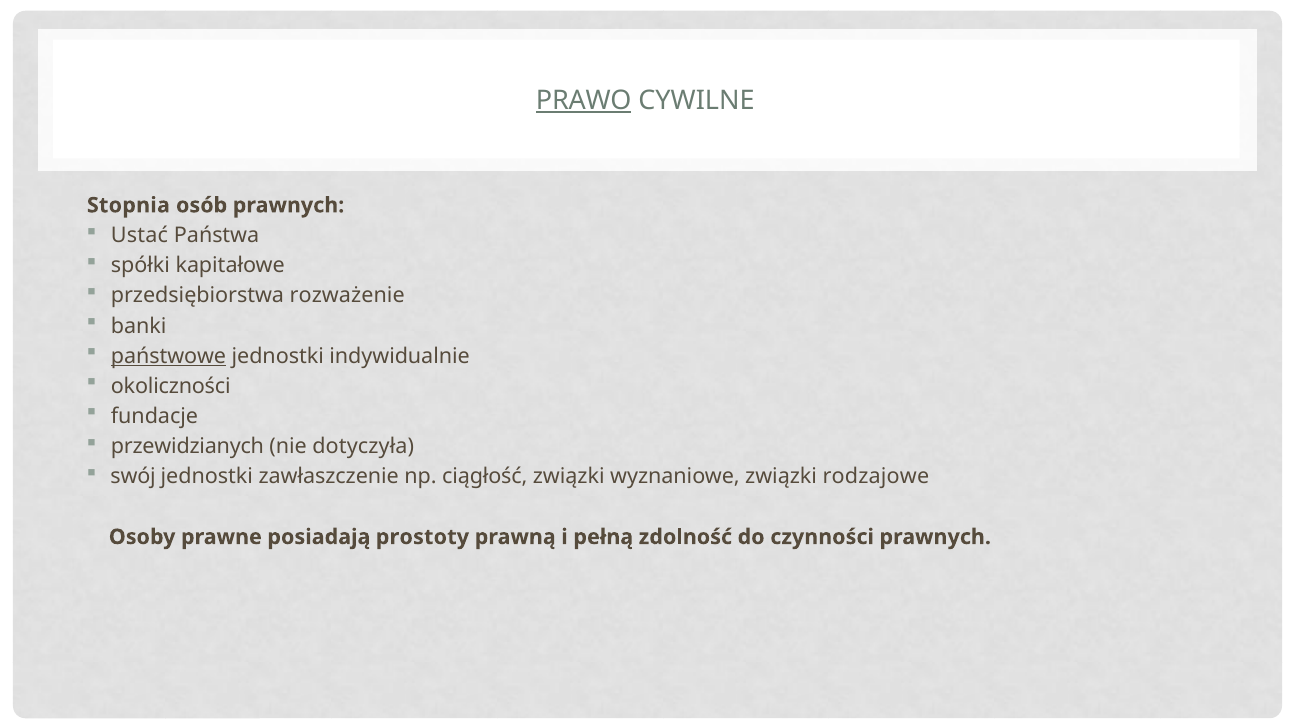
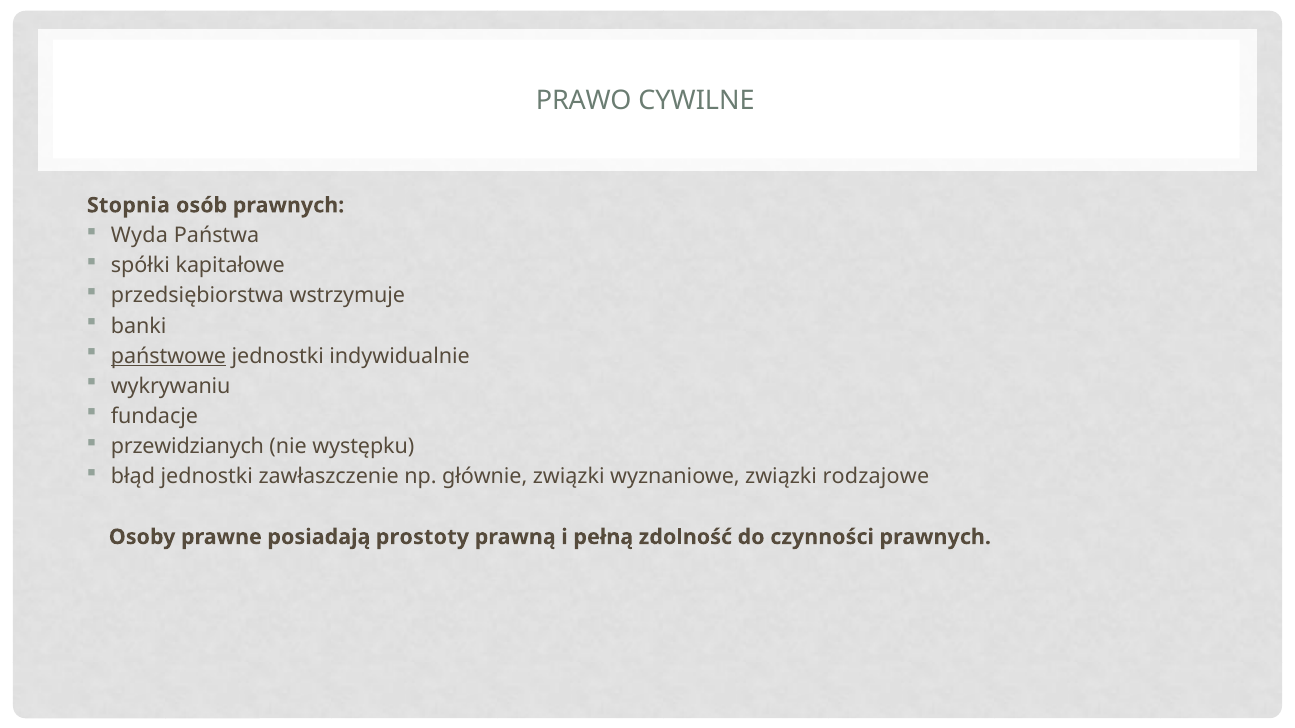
PRAWO underline: present -> none (584, 100)
Ustać: Ustać -> Wyda (139, 236)
rozważenie: rozważenie -> wstrzymuje (347, 296)
okoliczności: okoliczności -> wykrywaniu (171, 386)
dotyczyła: dotyczyła -> występku (363, 447)
swój: swój -> błąd (133, 477)
ciągłość: ciągłość -> głównie (485, 477)
